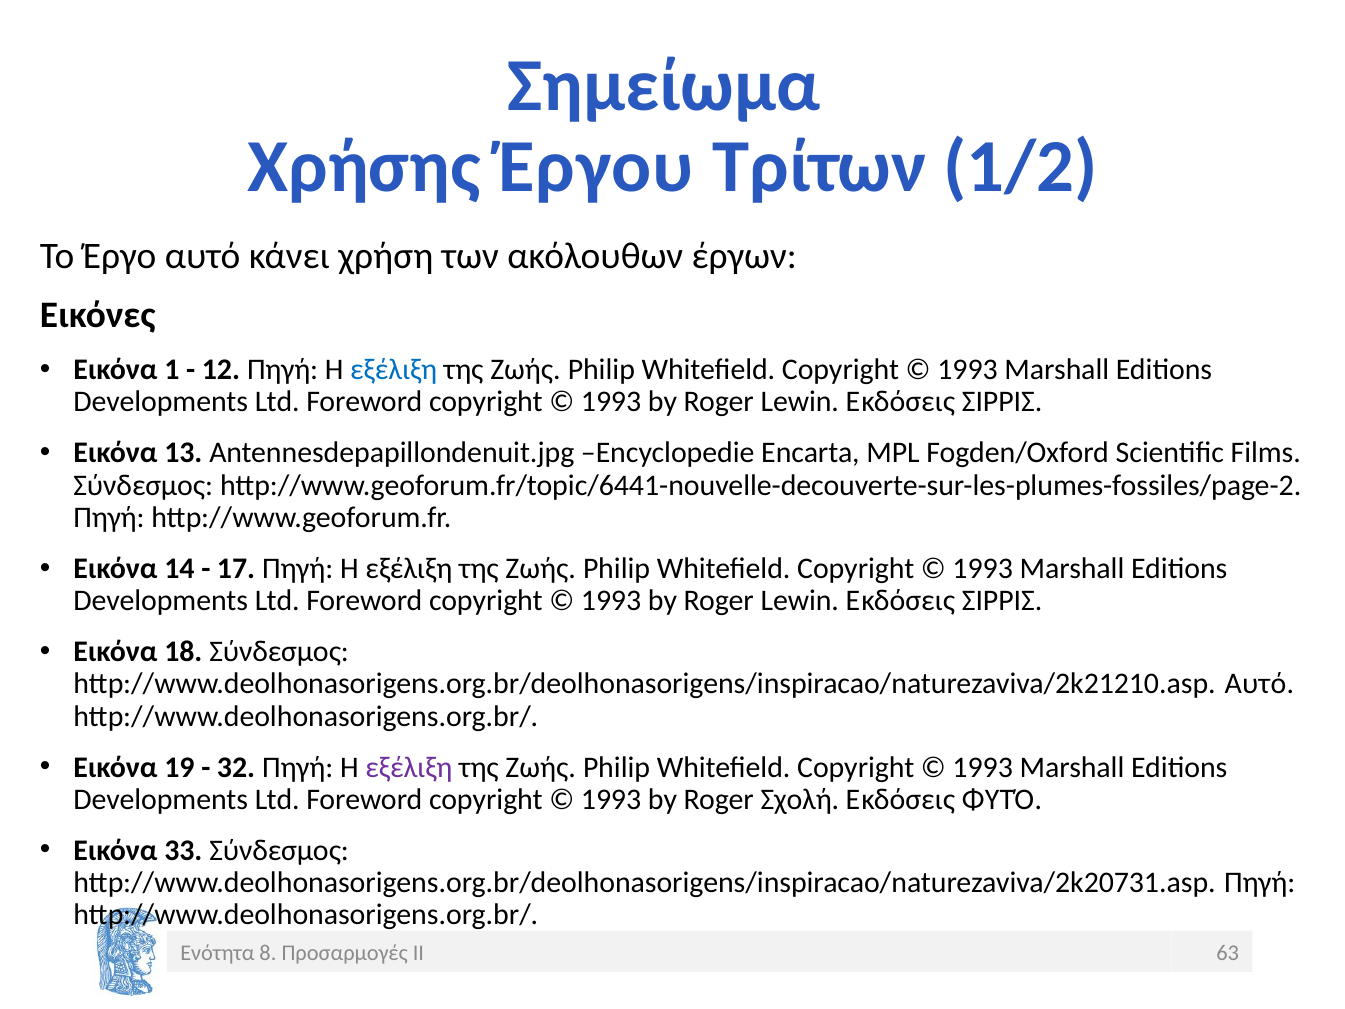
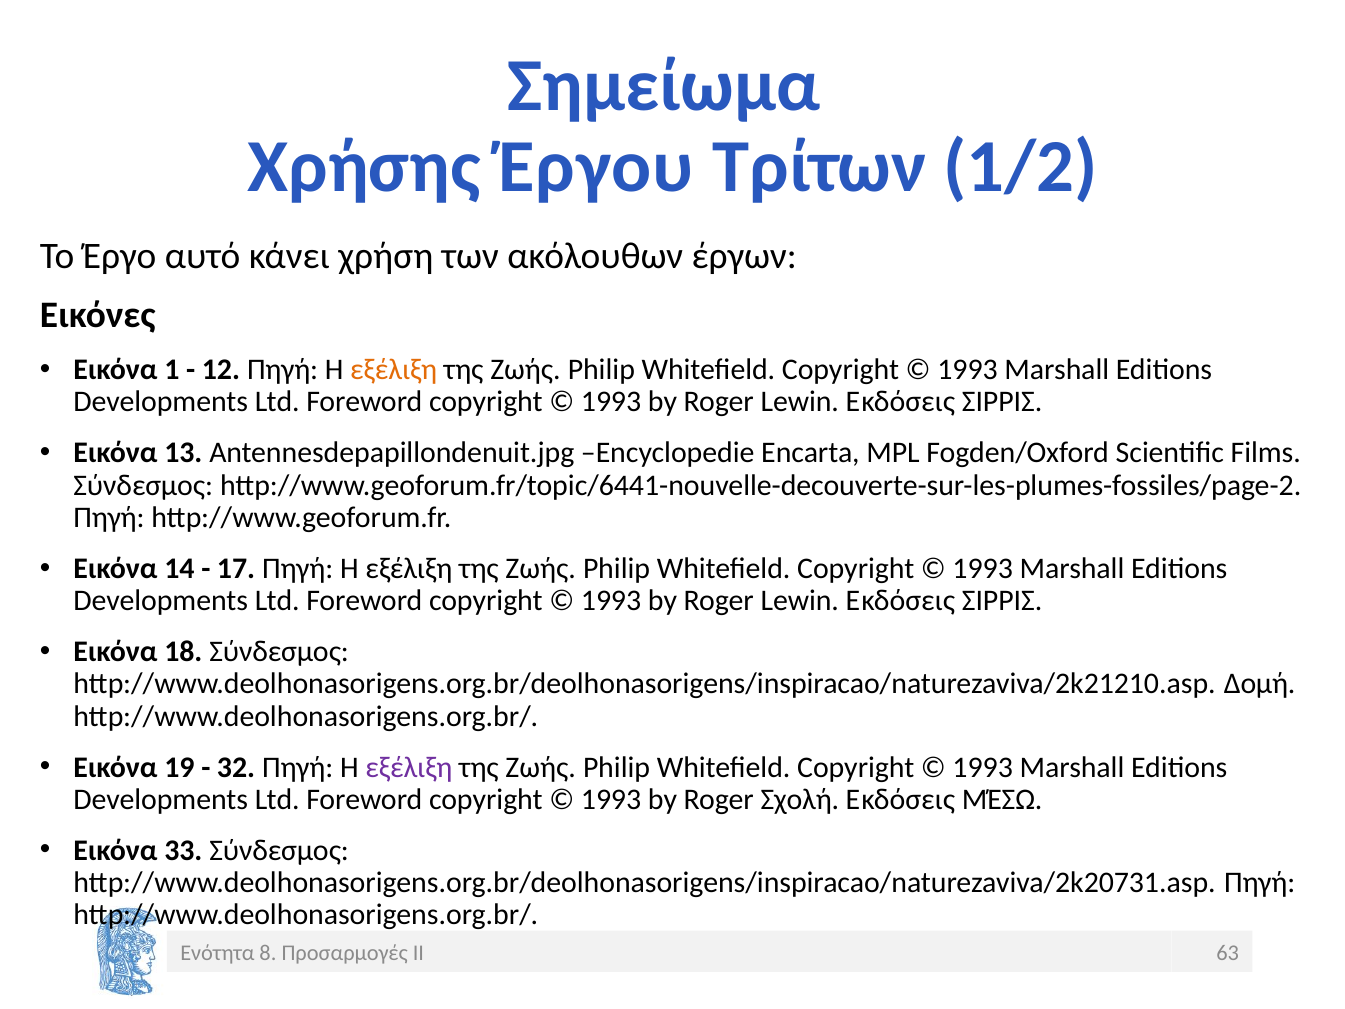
εξέλιξη colour: blue -> orange (394, 370)
http://www.deolhonasorigens.org.br/deolhonasorigens/inspiracao/naturezaviva/2k21210.asp Αυτό: Αυτό -> Δομή (1260, 684)
ΦΥΤΌ: ΦΥΤΌ -> ΜΈΣΩ (1002, 799)
